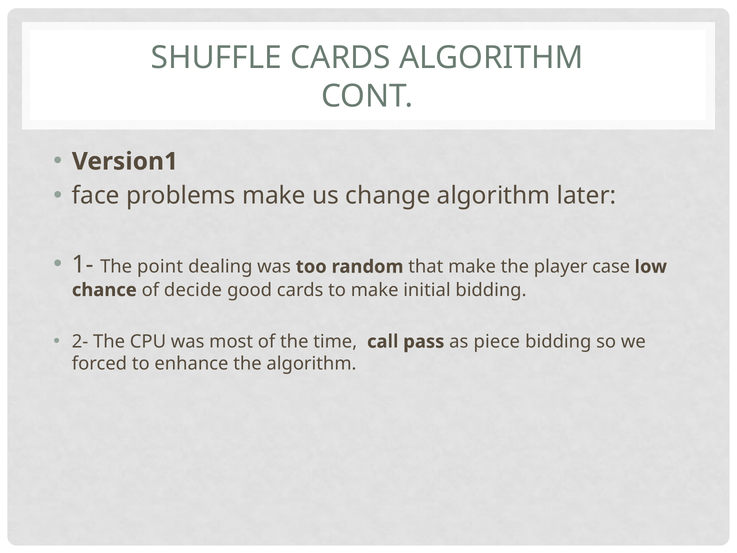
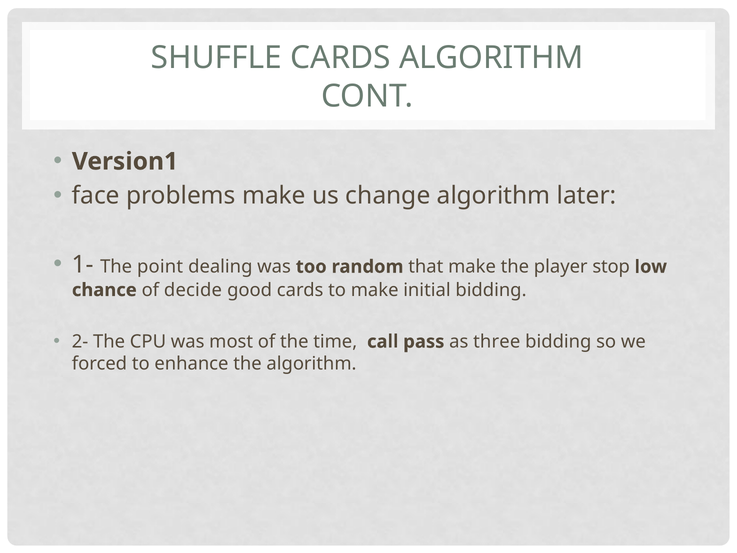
case: case -> stop (611, 267)
piece: piece -> three (497, 341)
